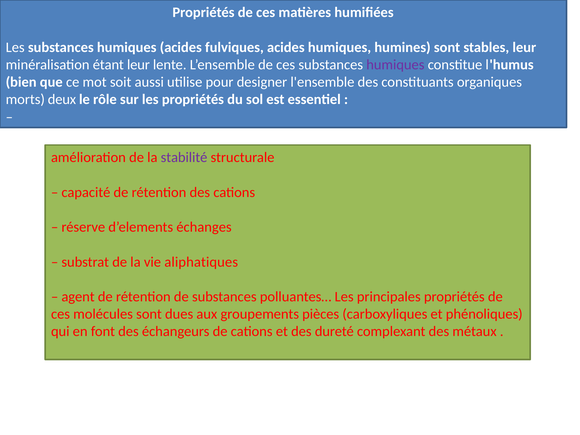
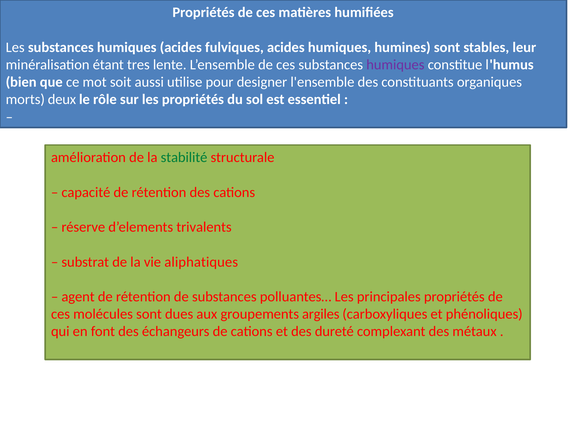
étant leur: leur -> tres (138, 65)
stabilité colour: purple -> green (184, 158)
échanges: échanges -> trivalents (204, 227)
pièces: pièces -> argiles (321, 314)
